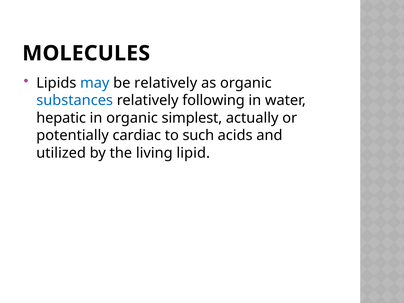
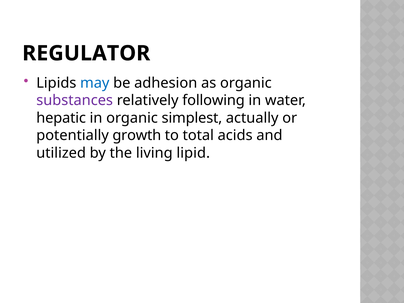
MOLECULES: MOLECULES -> REGULATOR (86, 53)
be relatively: relatively -> adhesion (166, 83)
substances colour: blue -> purple (75, 100)
cardiac: cardiac -> growth (137, 135)
such: such -> total (198, 135)
